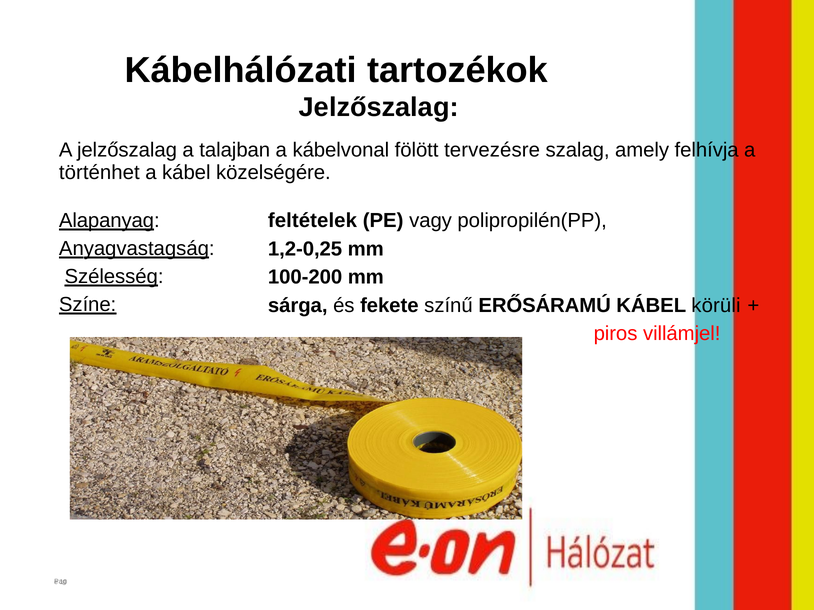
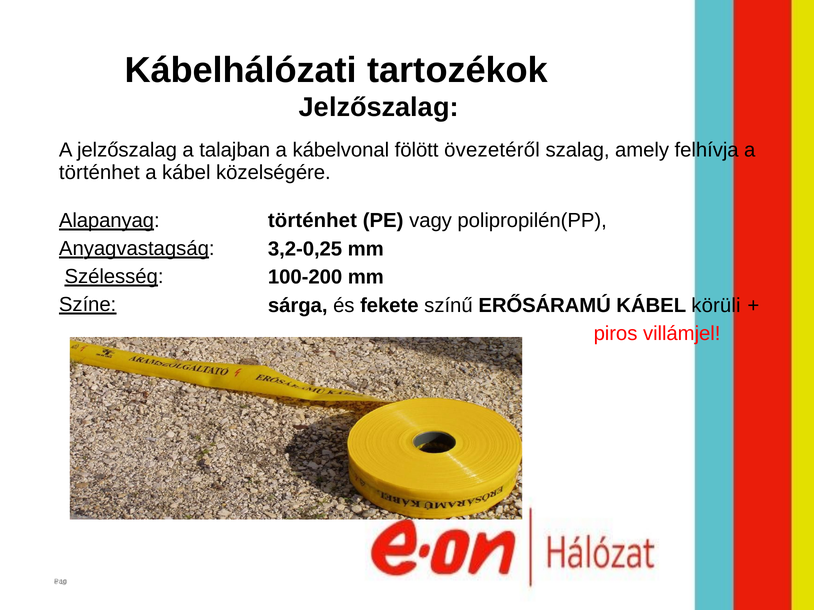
tervezésre: tervezésre -> övezetéről (492, 150)
feltételek: feltételek -> történhet (312, 221)
1,2-0,25: 1,2-0,25 -> 3,2-0,25 (305, 249)
